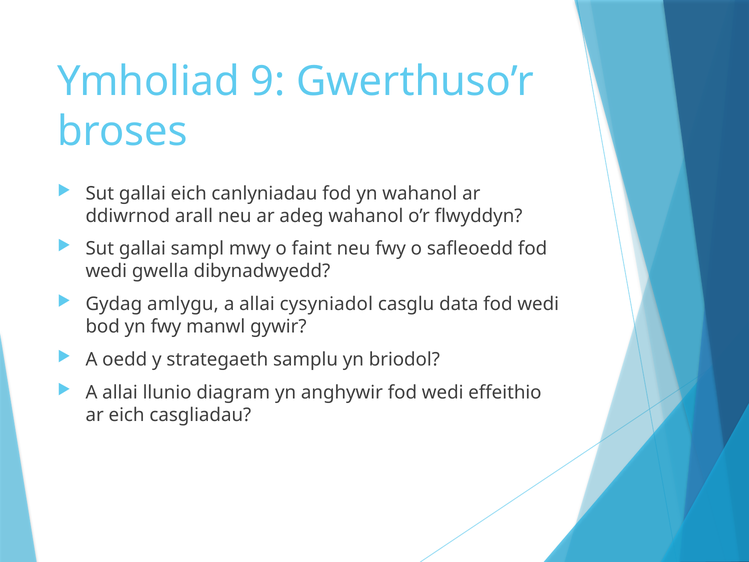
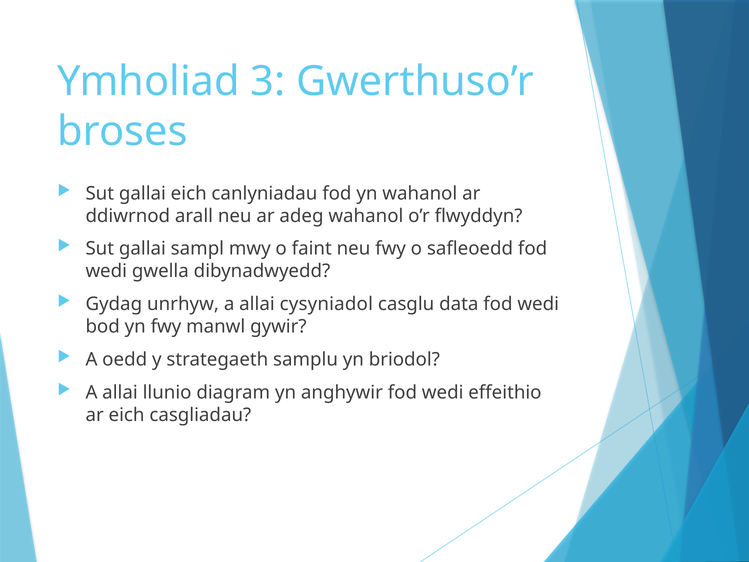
9: 9 -> 3 (268, 82)
amlygu: amlygu -> unrhyw (183, 304)
